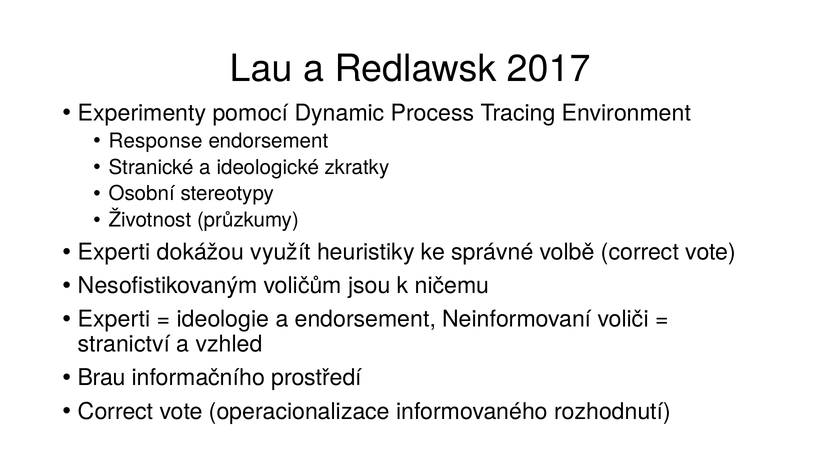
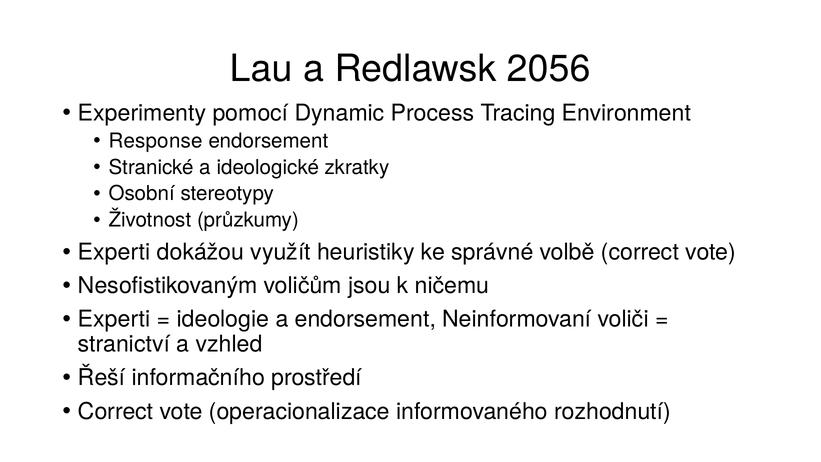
2017: 2017 -> 2056 (549, 69)
Brau: Brau -> Řeší (102, 378)
